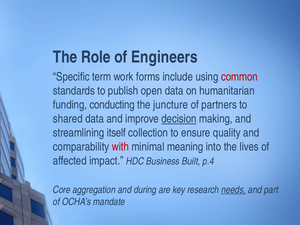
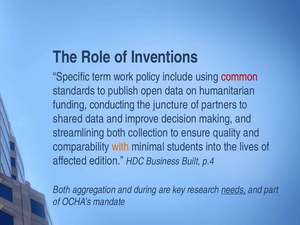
Engineers: Engineers -> Inventions (164, 57)
forms: forms -> policy (148, 77)
decision underline: present -> none (179, 119)
streamlining itself: itself -> both (116, 133)
with colour: red -> orange (120, 147)
meaning: meaning -> students (185, 147)
impact: impact -> edition (106, 161)
Core: Core -> Both (62, 190)
